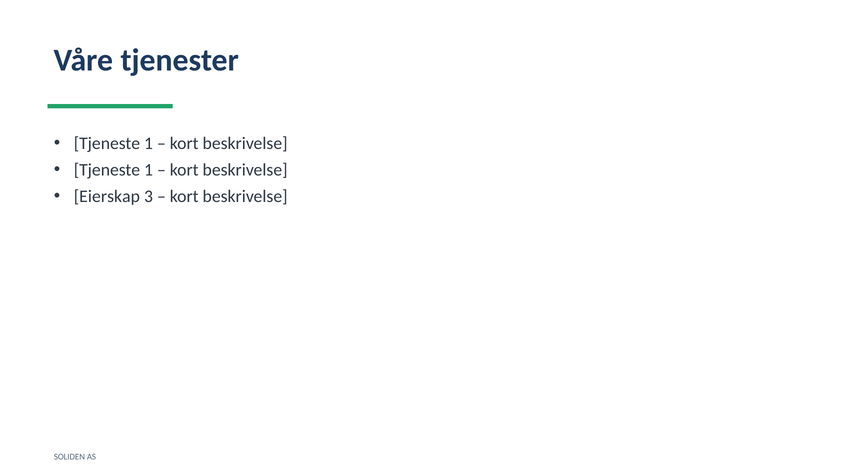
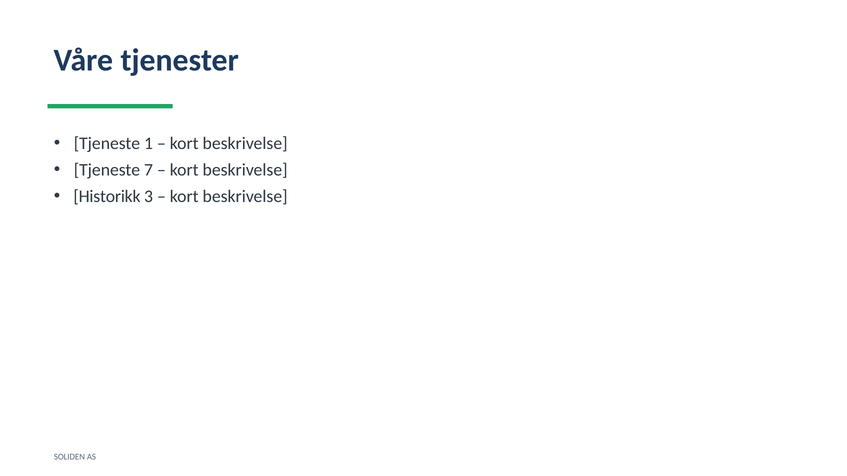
1: 1 -> 7 (148, 170)
Eierskap: Eierskap -> Historikk (107, 196)
